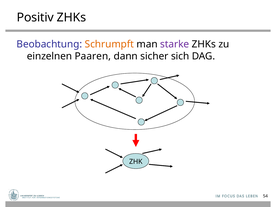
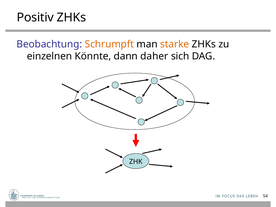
starke colour: purple -> orange (175, 44)
Paaren: Paaren -> Könnte (93, 56)
sicher: sicher -> daher (154, 56)
